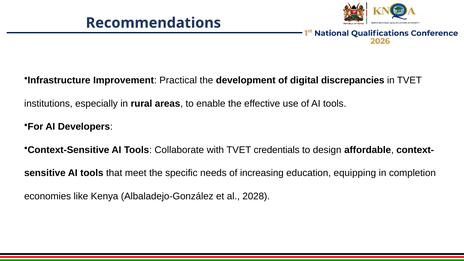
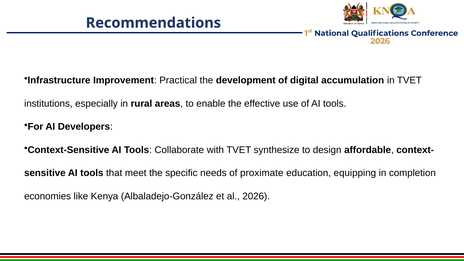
discrepancies: discrepancies -> accumulation (353, 80)
credentials: credentials -> synthesize (277, 150)
increasing: increasing -> proximate (262, 173)
2028: 2028 -> 2026 (256, 196)
